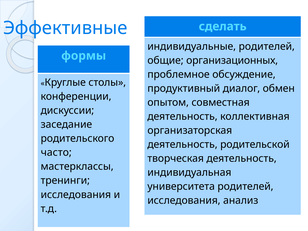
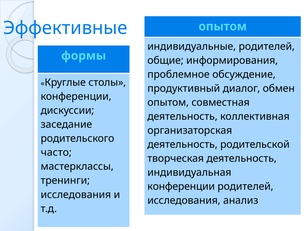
сделать: сделать -> опытом (223, 26)
организационных: организационных -> информирования (232, 60)
университета: университета -> конференции (181, 187)
